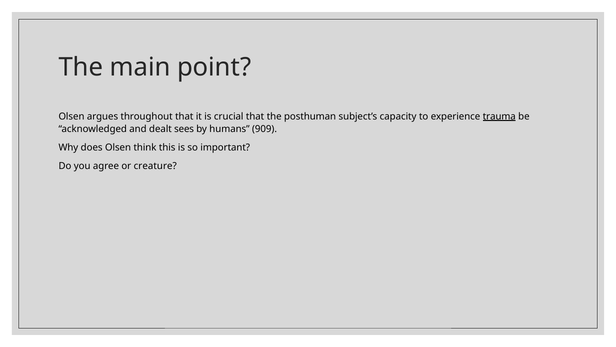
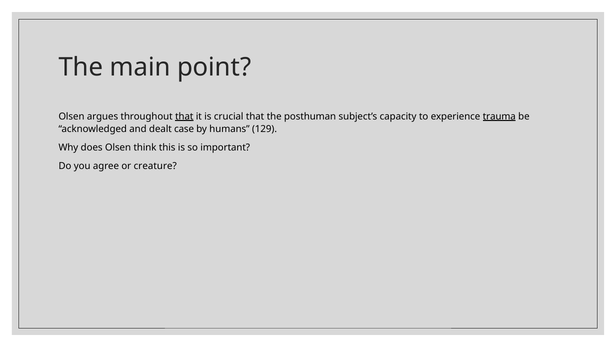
that underline: none -> present (184, 116)
sees: sees -> case (184, 129)
909: 909 -> 129 (265, 129)
